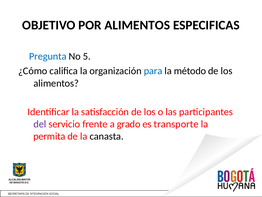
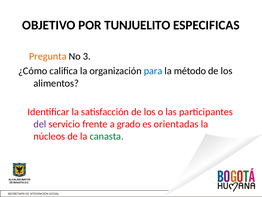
POR ALIMENTOS: ALIMENTOS -> TUNJUELITO (137, 25)
Pregunta colour: blue -> orange (48, 56)
5: 5 -> 3 (87, 56)
transporte: transporte -> orientadas (176, 124)
permita: permita -> núcleos (49, 136)
canasta colour: black -> green (107, 136)
